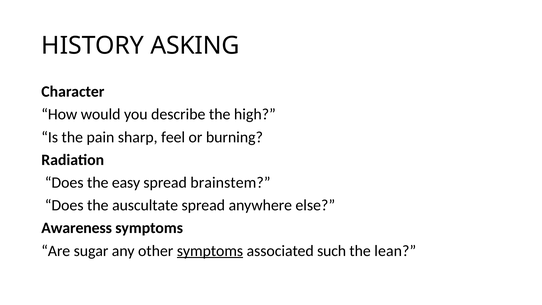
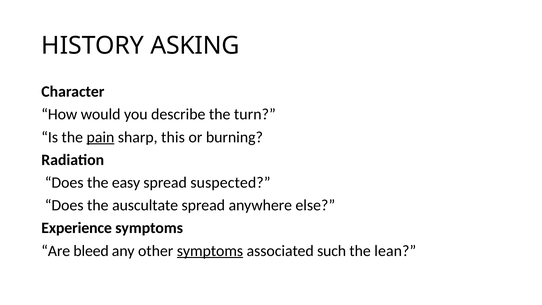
high: high -> turn (255, 114)
pain underline: none -> present (100, 137)
feel: feel -> this (173, 137)
brainstem: brainstem -> suspected (230, 183)
Awareness: Awareness -> Experience (77, 228)
sugar: sugar -> bleed (91, 251)
